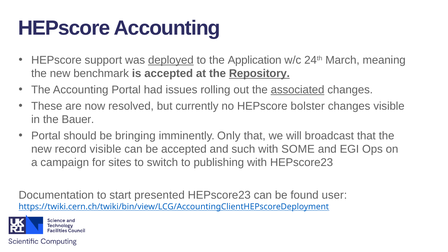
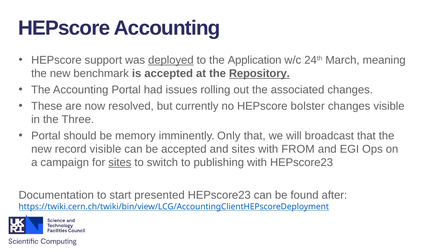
associated underline: present -> none (298, 90)
Bauer: Bauer -> Three (78, 120)
bringing: bringing -> memory (135, 136)
and such: such -> sites (243, 149)
SOME: SOME -> FROM (298, 149)
sites underline: none -> present (120, 163)
user: user -> after (334, 195)
